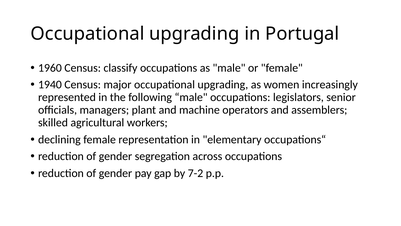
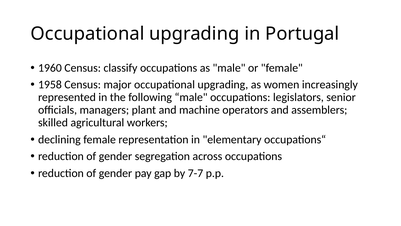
1940: 1940 -> 1958 (50, 85)
7-2: 7-2 -> 7-7 (195, 173)
